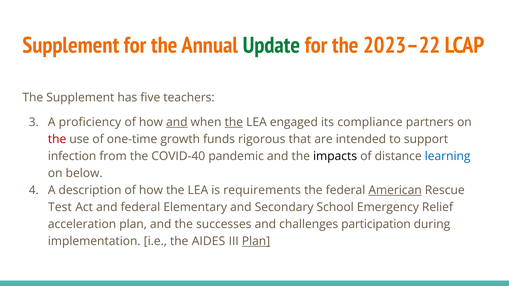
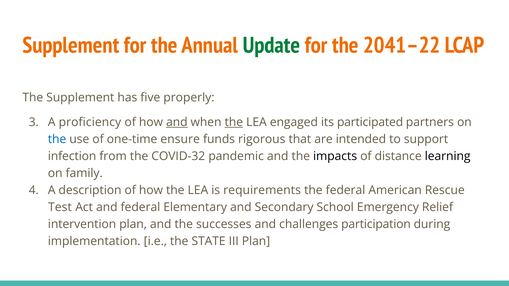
2023–22: 2023–22 -> 2041–22 (402, 45)
teachers: teachers -> properly (189, 98)
compliance: compliance -> participated (370, 122)
the colour: red -> blue (57, 139)
growth: growth -> ensure (180, 139)
COVID-40: COVID-40 -> COVID-32 (178, 156)
learning colour: blue -> black (448, 156)
below: below -> family (84, 173)
American underline: present -> none (395, 190)
acceleration: acceleration -> intervention (82, 224)
AIDES: AIDES -> STATE (209, 241)
Plan underline: present -> none (256, 241)
